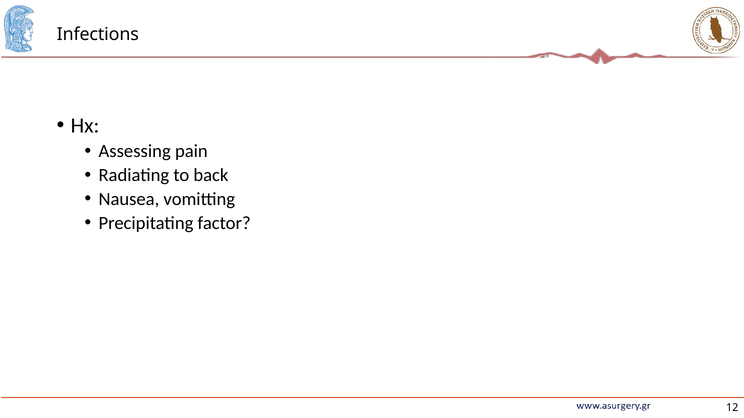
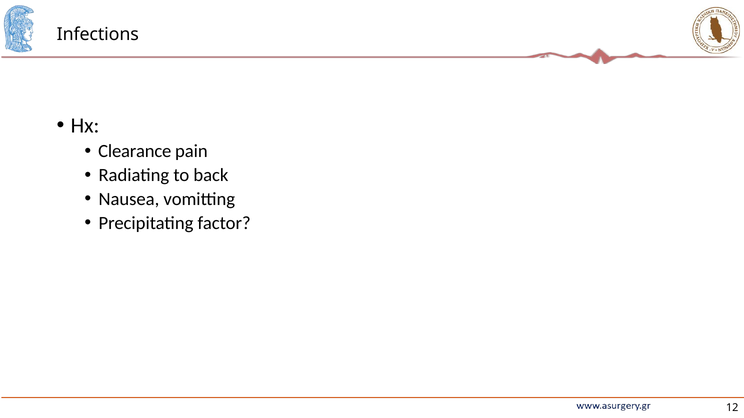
Assessing: Assessing -> Clearance (135, 151)
